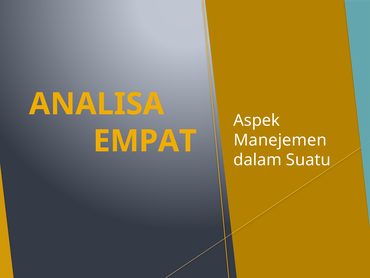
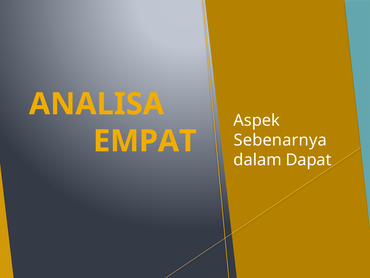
Manejemen: Manejemen -> Sebenarnya (280, 140)
Suatu: Suatu -> Dapat (309, 160)
